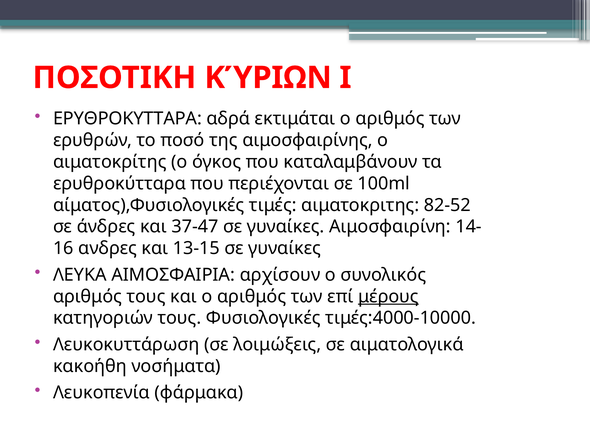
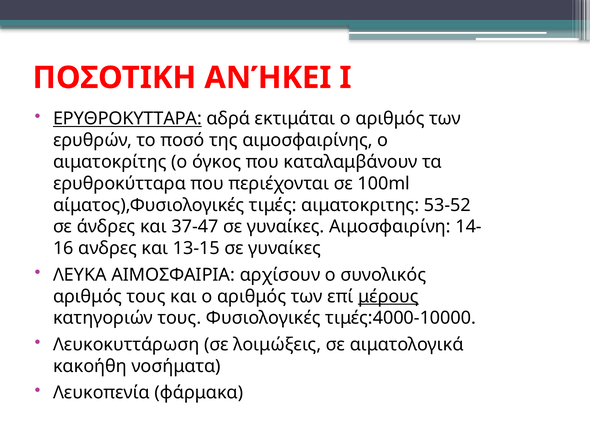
ΚΎΡΙΩΝ: ΚΎΡΙΩΝ -> ΑΝΉΚΕΙ (268, 78)
ΕΡΥΘΡΟΚΥΤΤΑΡΑ underline: none -> present (127, 119)
82-52: 82-52 -> 53-52 (447, 205)
